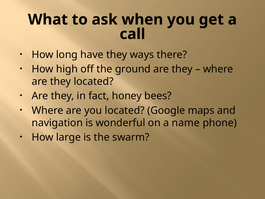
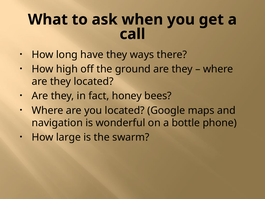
name: name -> bottle (186, 123)
